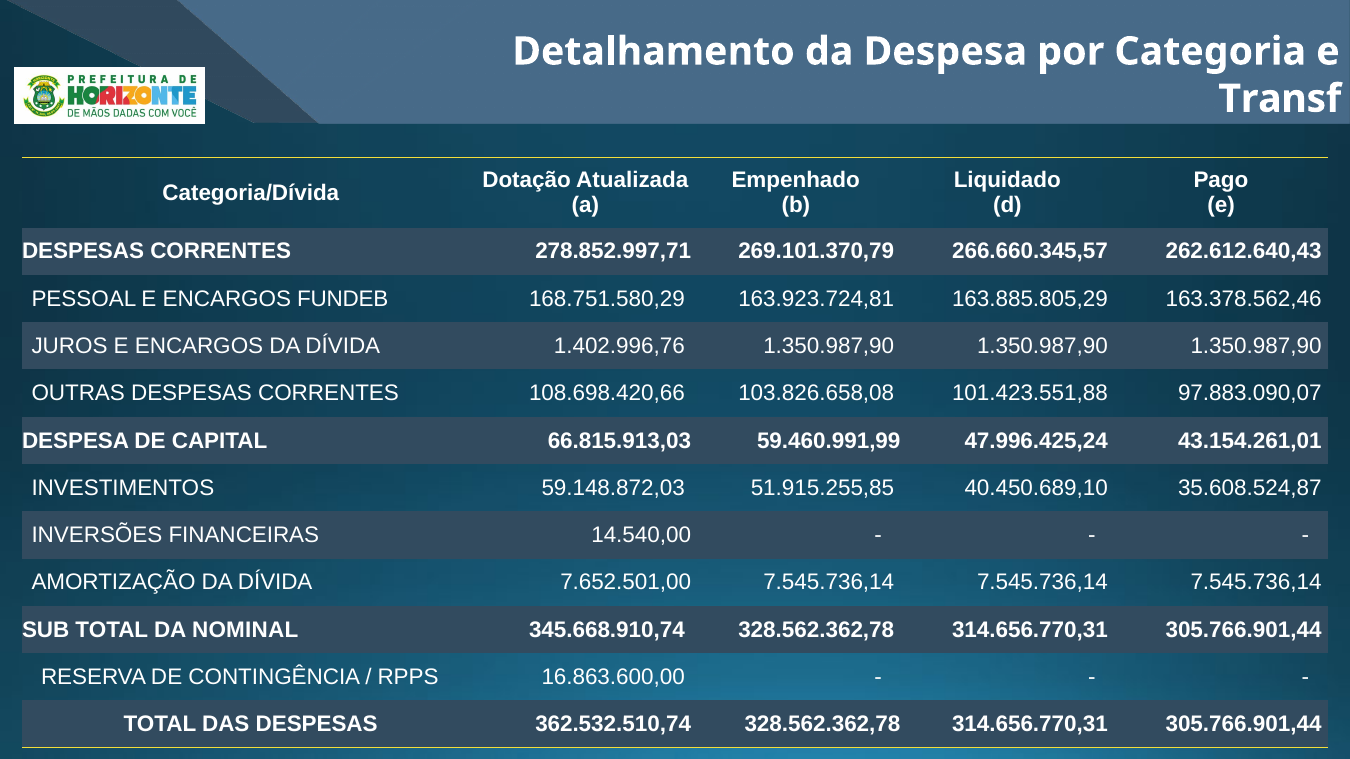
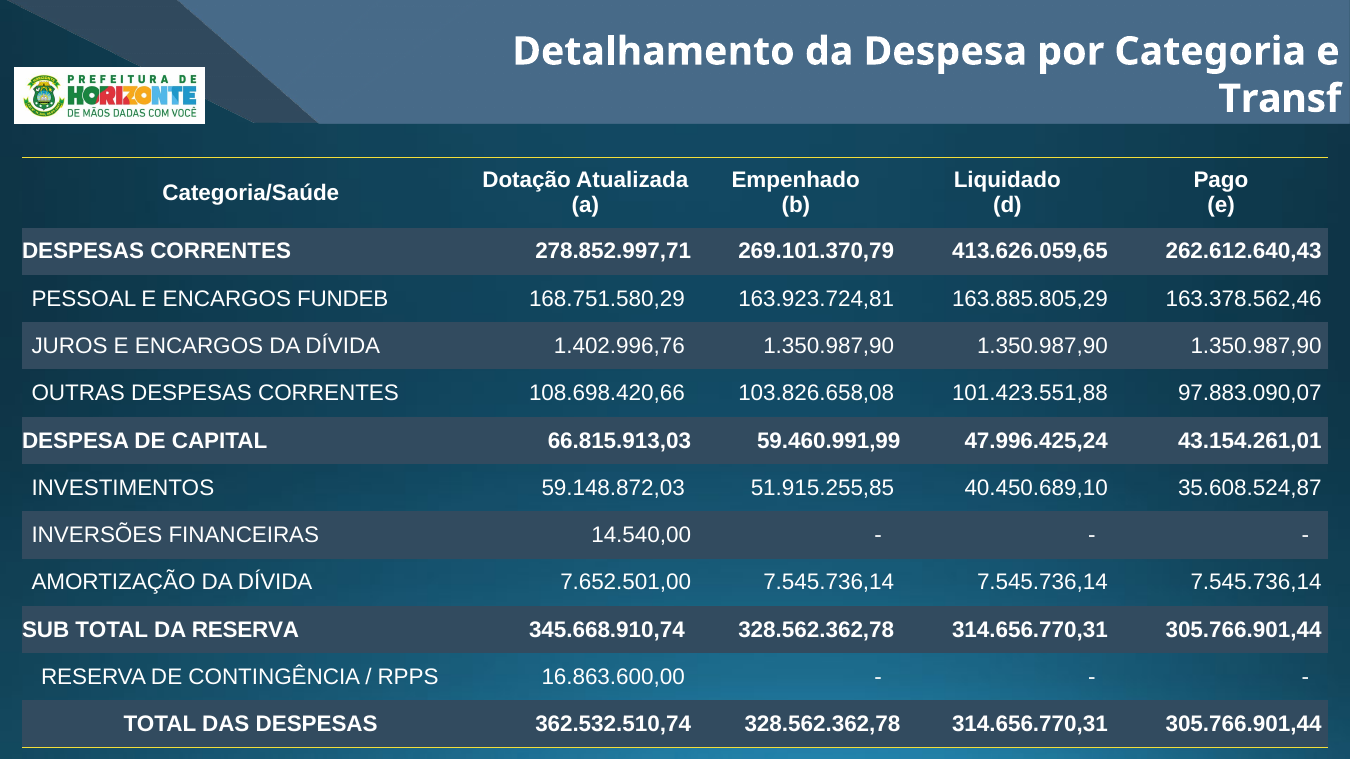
Categoria/Dívida: Categoria/Dívida -> Categoria/Saúde (251, 193)
266.660.345,57: 266.660.345,57 -> 413.626.059,65 (1030, 252)
DA NOMINAL: NOMINAL -> RESERVA (245, 630)
